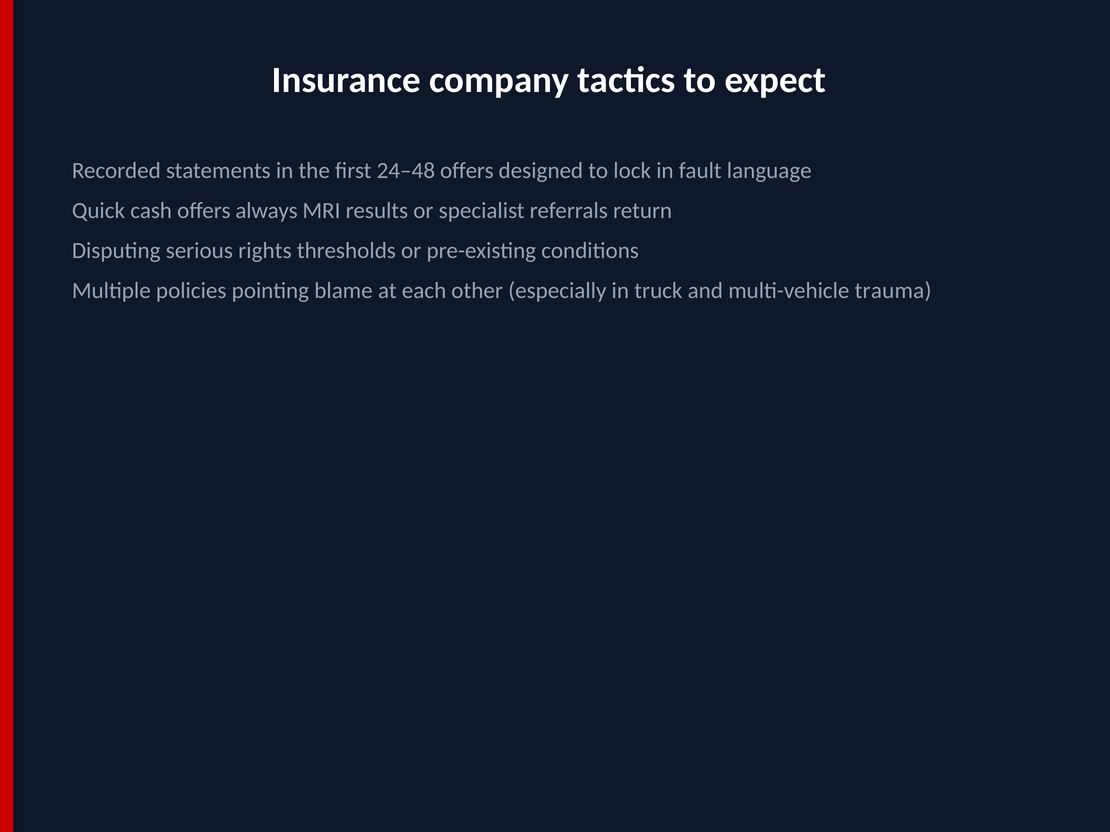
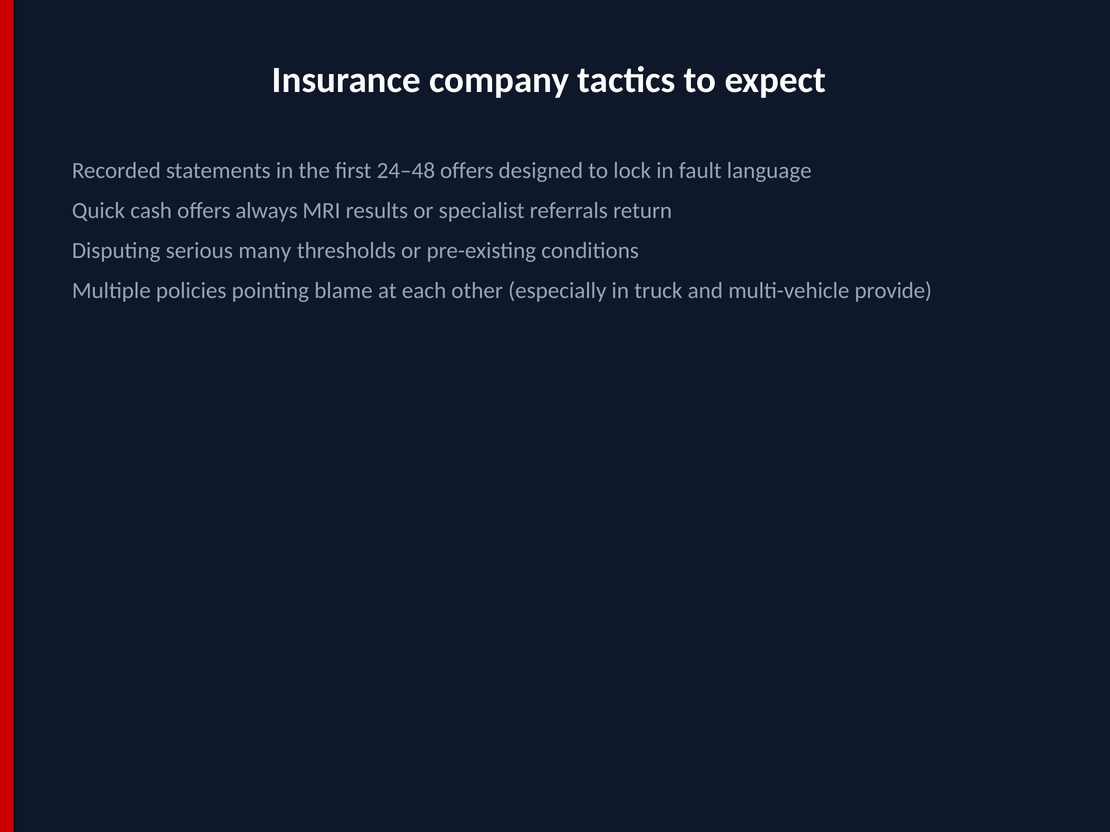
rights: rights -> many (265, 251)
trauma: trauma -> provide (893, 291)
